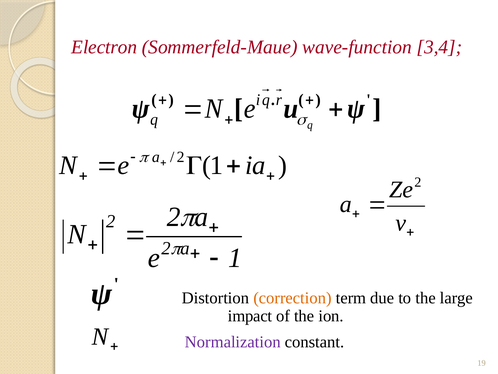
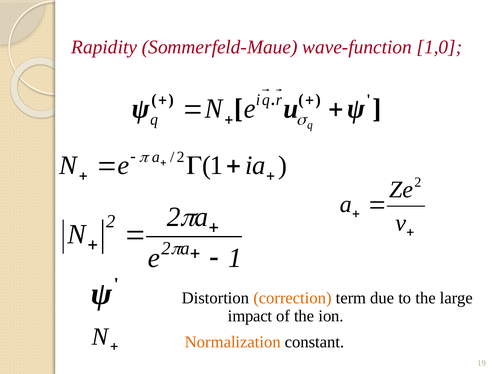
Electron: Electron -> Rapidity (104, 47)
3,4: 3,4 -> 1,0 (439, 47)
Normalization colour: purple -> orange (233, 341)
